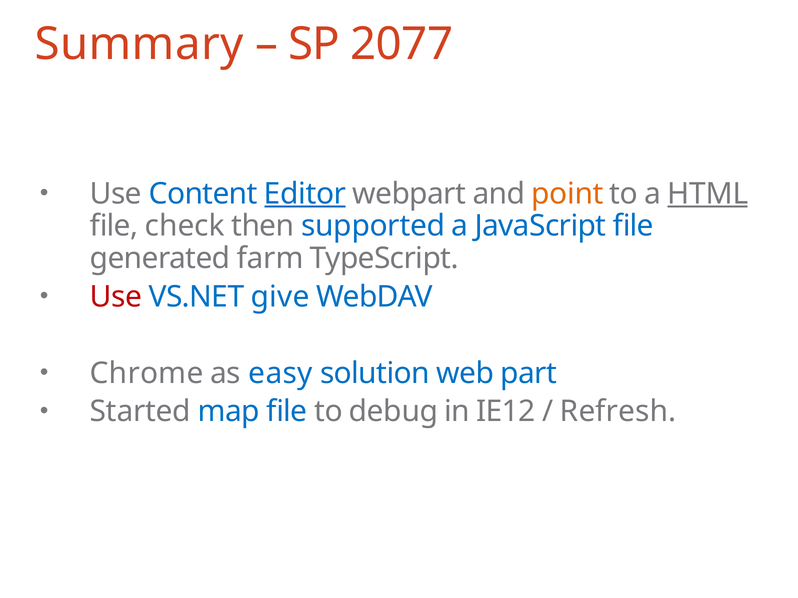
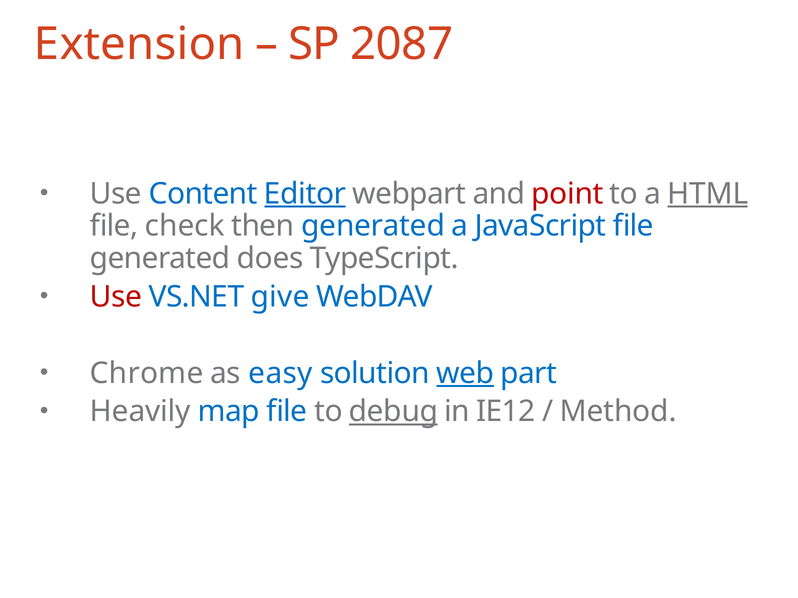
Summary: Summary -> Extension (139, 44)
2077: 2077 -> 2087 (402, 44)
point colour: orange -> red (567, 194)
then supported: supported -> generated (373, 226)
farm: farm -> does (270, 259)
web underline: none -> present (465, 374)
Started: Started -> Heavily (140, 412)
debug underline: none -> present (393, 412)
Refresh: Refresh -> Method (618, 412)
